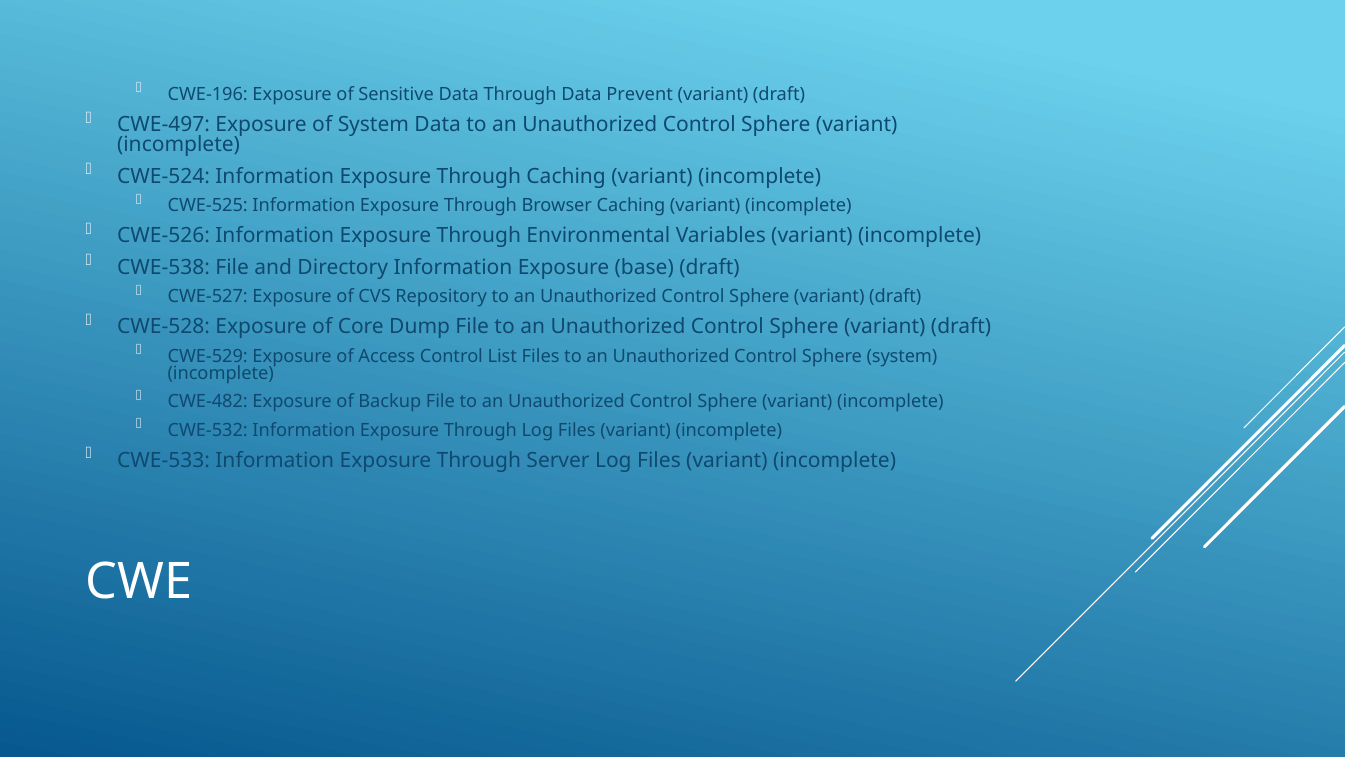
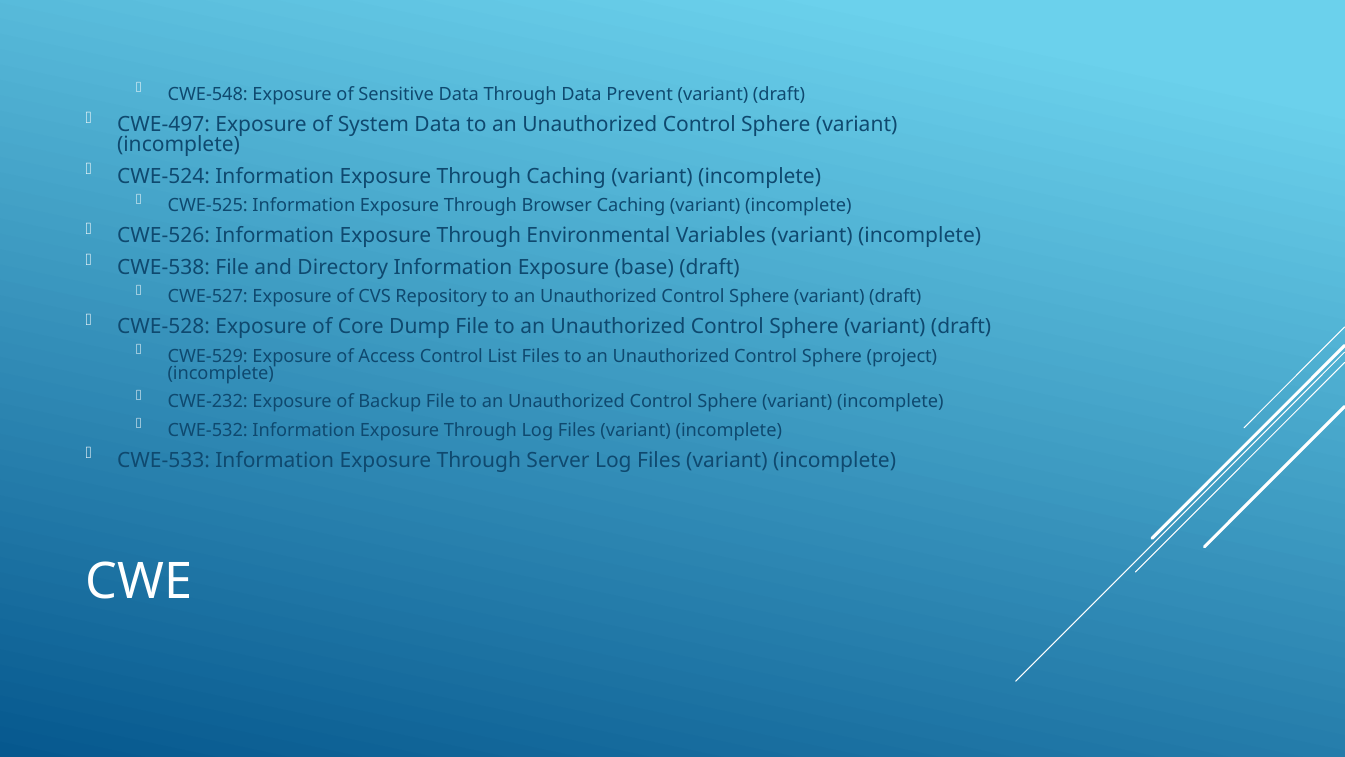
CWE-196: CWE-196 -> CWE-548 (208, 94)
Sphere system: system -> project (902, 356)
CWE-482: CWE-482 -> CWE-232 (208, 402)
